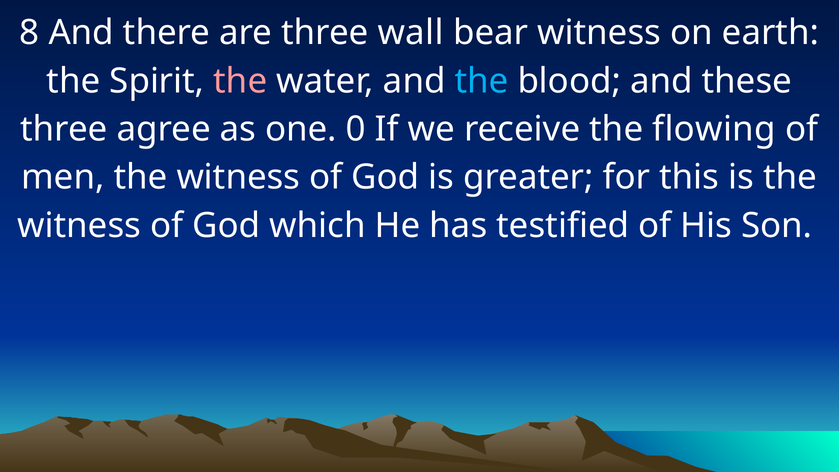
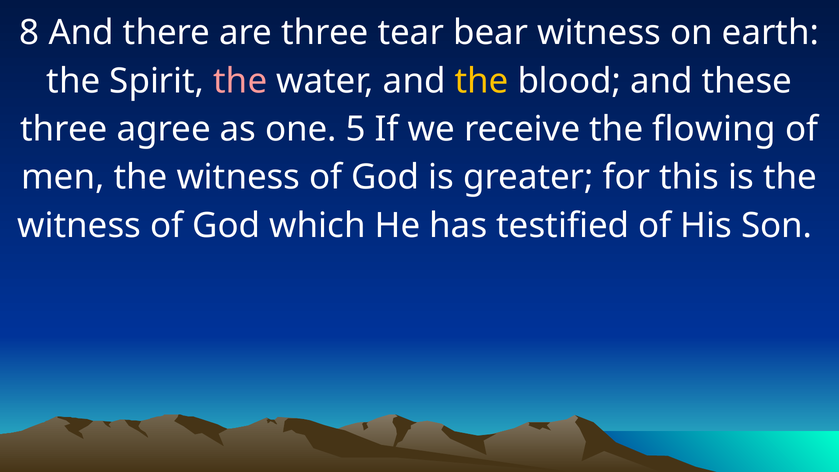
wall: wall -> tear (411, 33)
the colour: light blue -> yellow (482, 81)
0: 0 -> 5 (356, 129)
